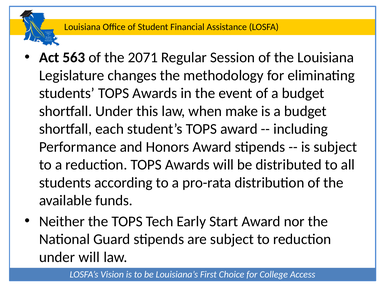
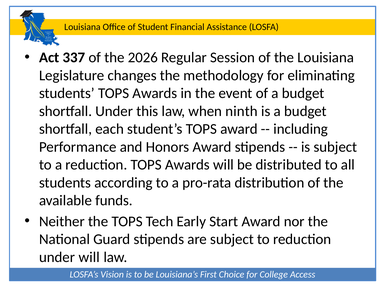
563: 563 -> 337 (74, 57)
2071: 2071 -> 2026 (143, 57)
make: make -> ninth (242, 111)
